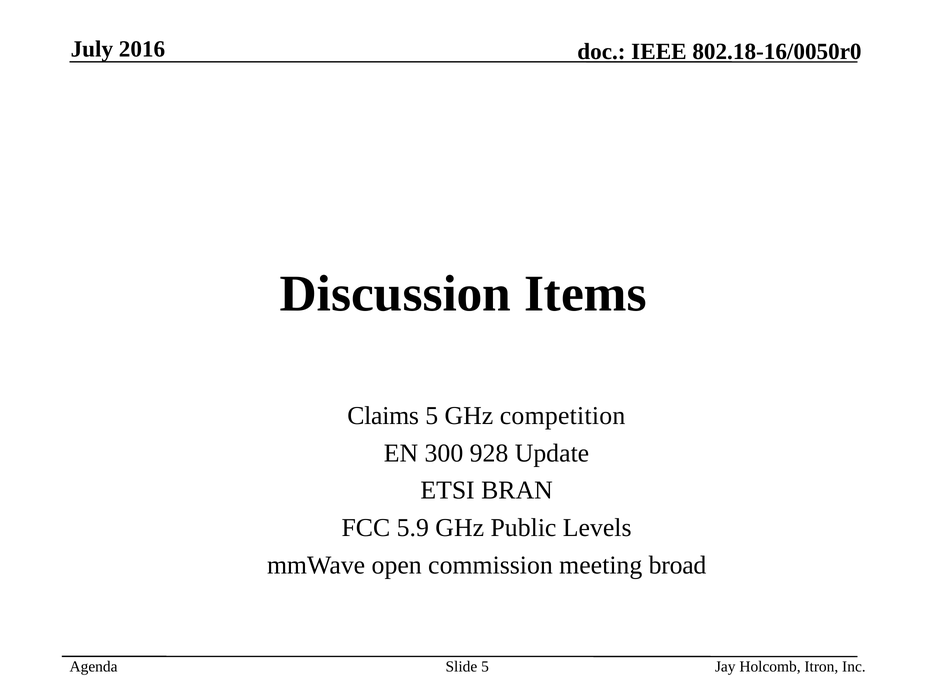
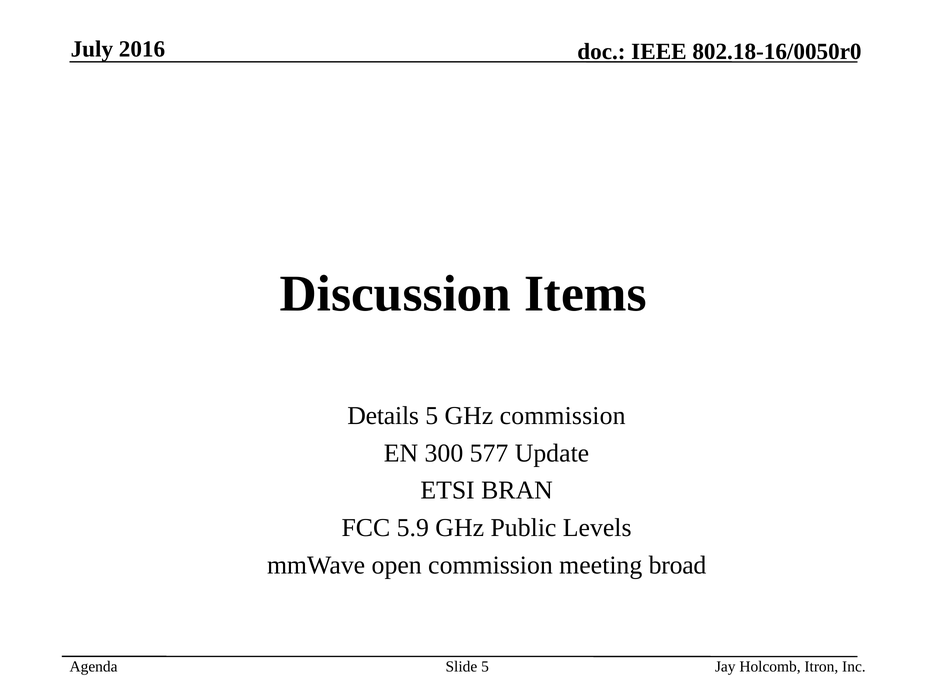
Claims: Claims -> Details (383, 416)
GHz competition: competition -> commission (563, 416)
928: 928 -> 577 (489, 453)
